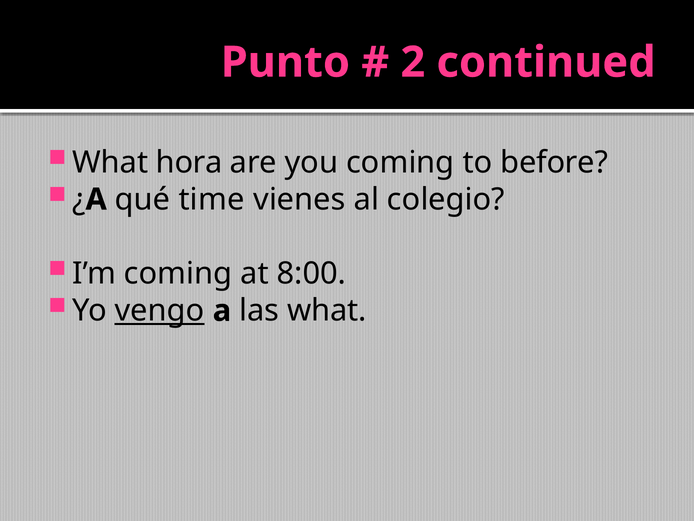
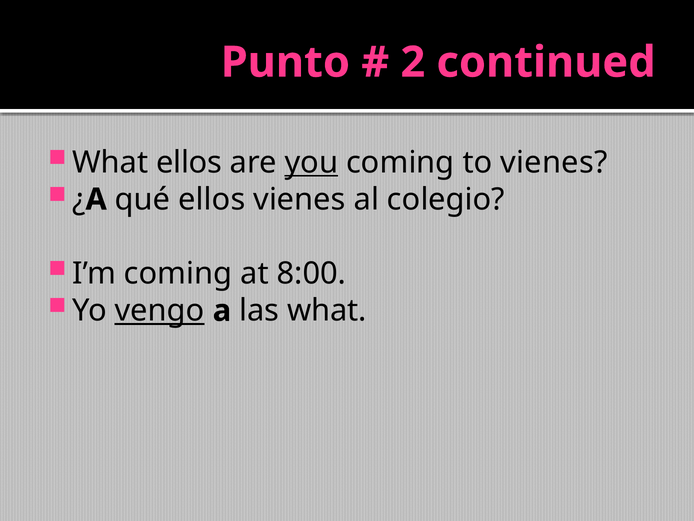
What hora: hora -> ellos (189, 162)
you underline: none -> present (311, 162)
to before: before -> vienes (554, 162)
qué time: time -> ellos (212, 199)
